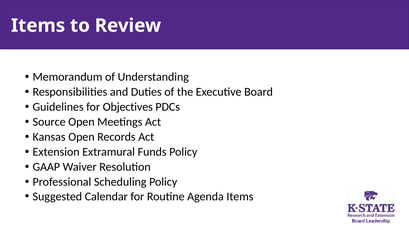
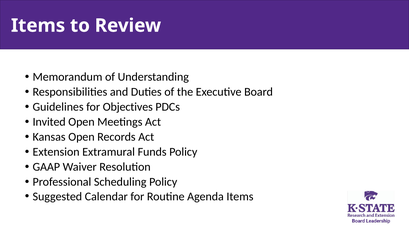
Source: Source -> Invited (49, 122)
